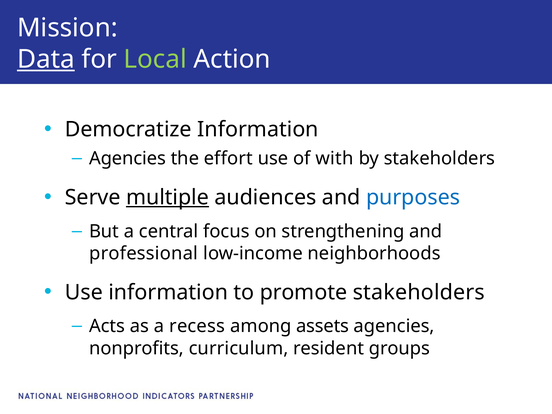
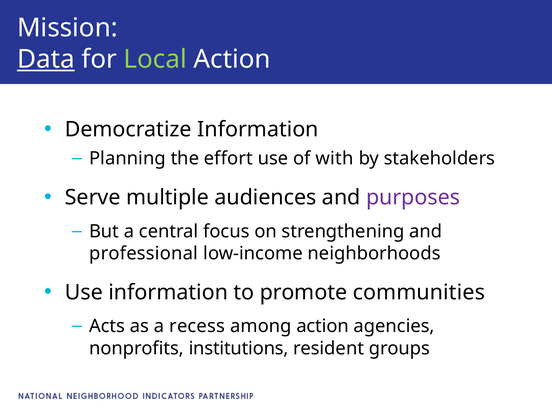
Agencies: Agencies -> Planning (127, 159)
multiple underline: present -> none (167, 198)
purposes colour: blue -> purple (413, 198)
promote stakeholders: stakeholders -> communities (419, 292)
among assets: assets -> action (323, 326)
curriculum: curriculum -> institutions (239, 348)
